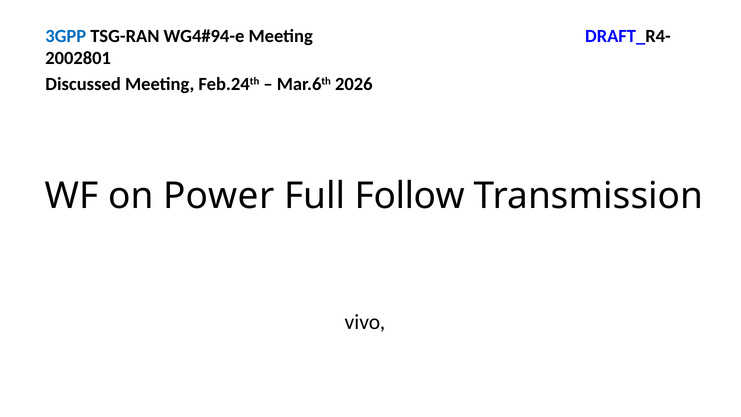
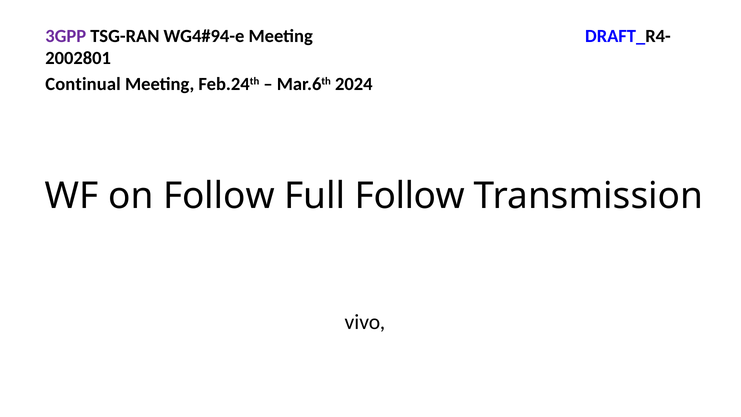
3GPP colour: blue -> purple (66, 36)
Discussed: Discussed -> Continual (83, 84)
2026: 2026 -> 2024 (354, 84)
on Power: Power -> Follow (219, 196)
